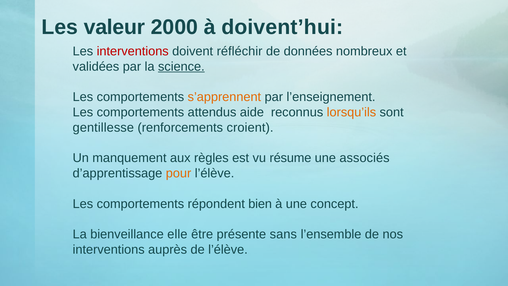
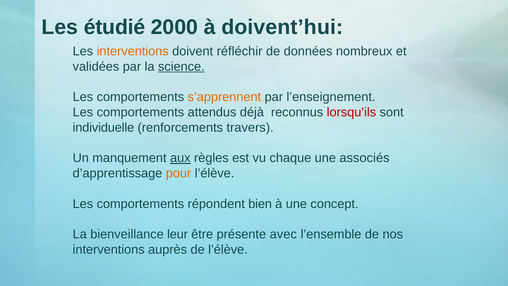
valeur: valeur -> étudié (115, 27)
interventions colour: red -> orange (133, 51)
aide: aide -> déjà (252, 112)
lorsqu’ils colour: orange -> red (351, 112)
gentillesse: gentillesse -> individuelle (103, 127)
croient: croient -> travers (250, 127)
aux underline: none -> present (180, 158)
résume: résume -> chaque (290, 158)
elle: elle -> leur (178, 234)
sans: sans -> avec (283, 234)
